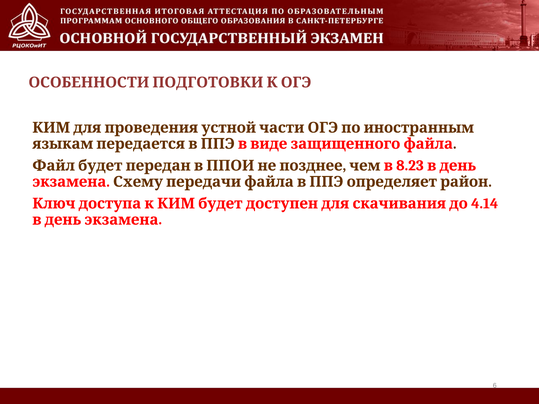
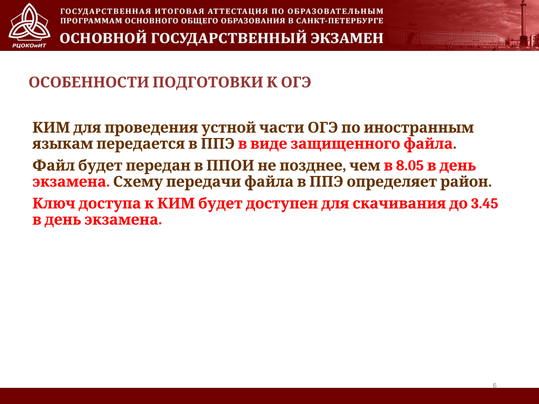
8.23: 8.23 -> 8.05 (410, 166)
4.14: 4.14 -> 3.45 (485, 204)
